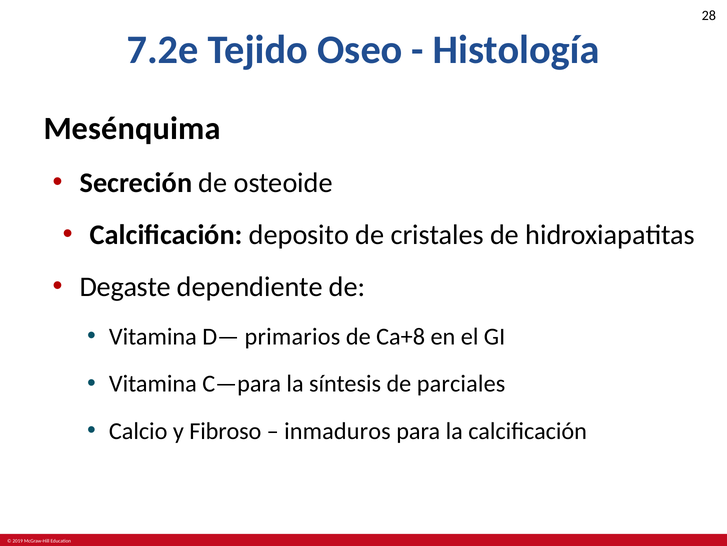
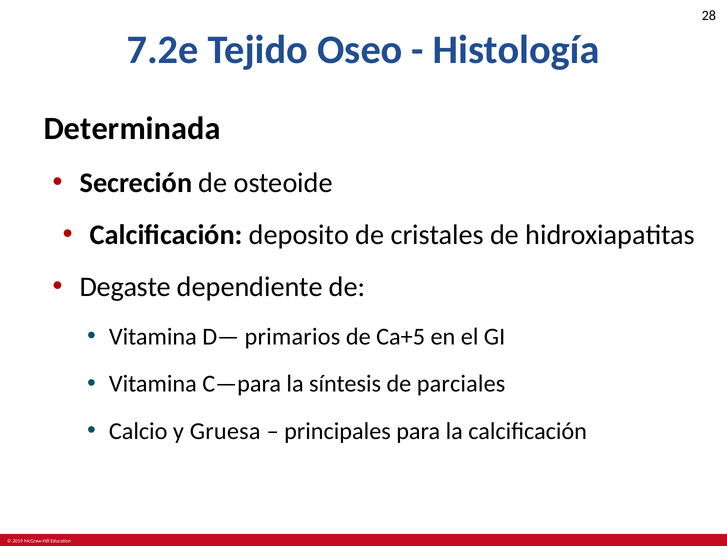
Mesénquima: Mesénquima -> Determinada (132, 128)
Ca+8: Ca+8 -> Ca+5 (401, 336)
Fibroso: Fibroso -> Gruesa (225, 431)
inmaduros: inmaduros -> principales (337, 431)
